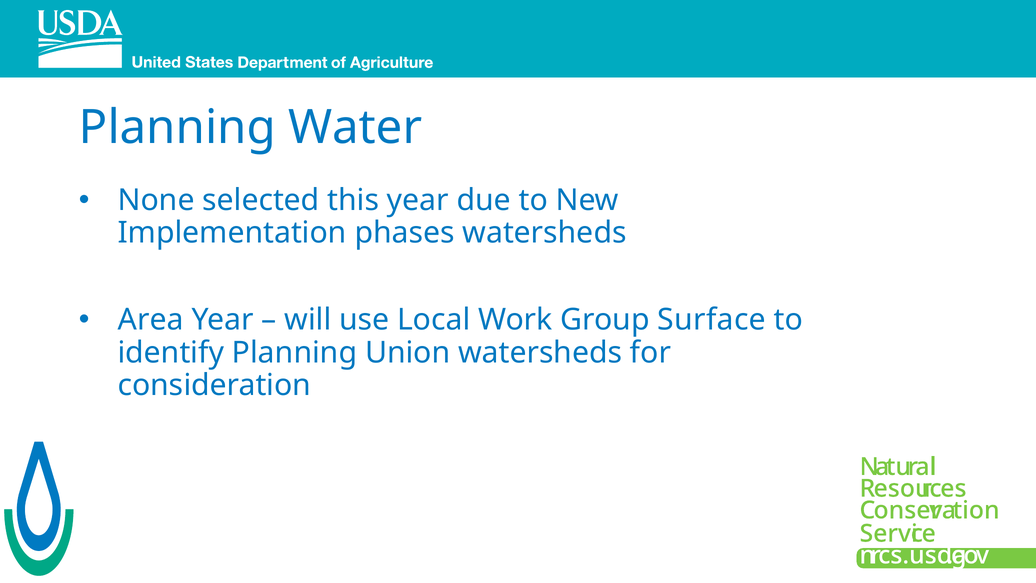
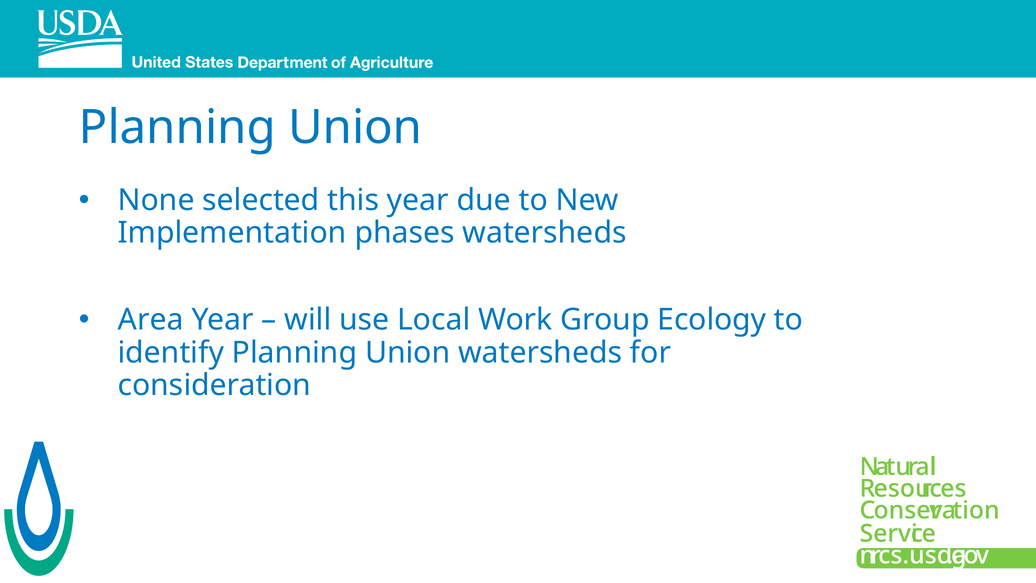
Water: Water -> Union (355, 127)
Surface: Surface -> Ecology (712, 320)
